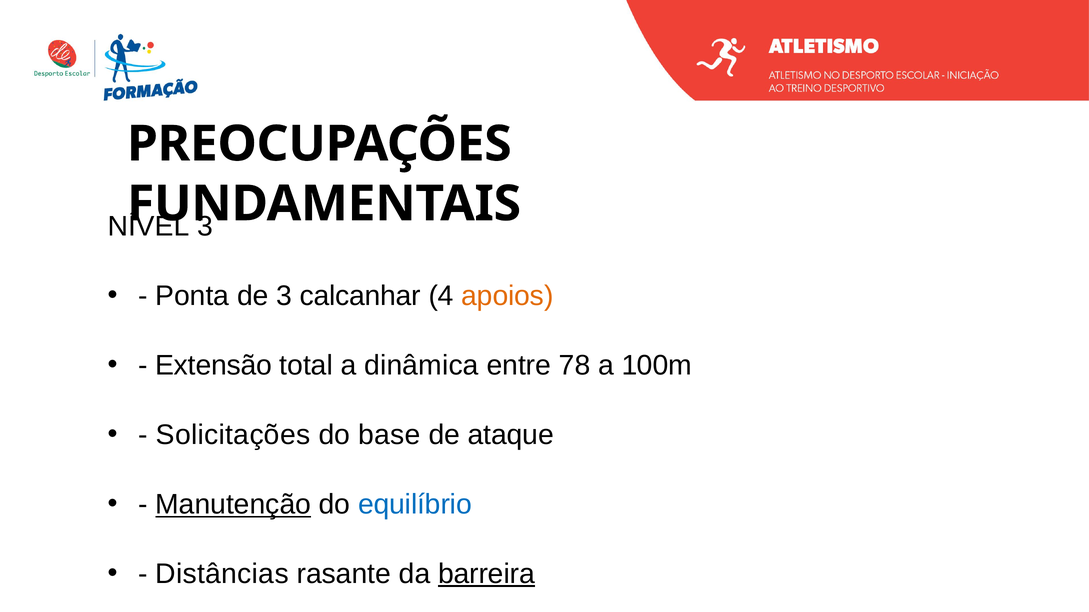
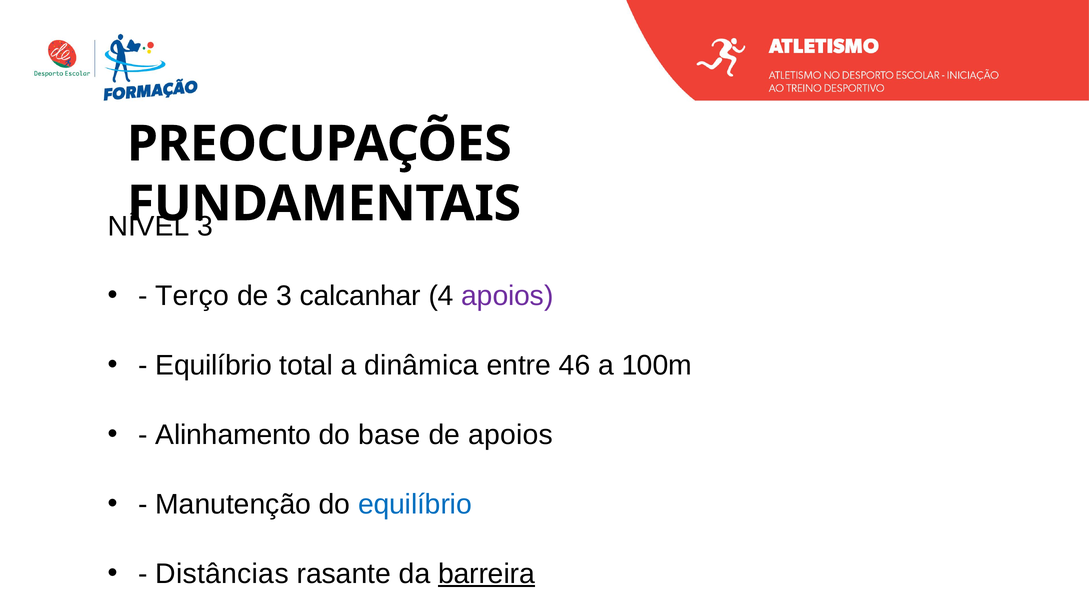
Ponta: Ponta -> Terço (192, 296)
apoios colour: orange -> purple (507, 296)
Extensão: Extensão -> Equilíbrio (214, 366)
78: 78 -> 46 (575, 366)
Solicitações: Solicitações -> Alinhamento (233, 435)
de ataque: ataque -> apoios (511, 435)
Manutenção underline: present -> none (233, 505)
